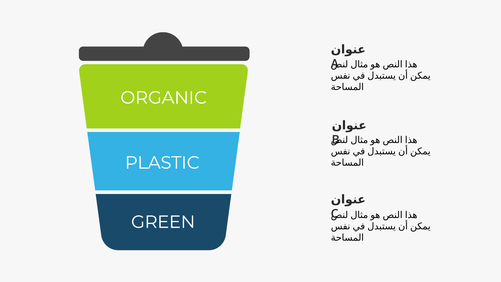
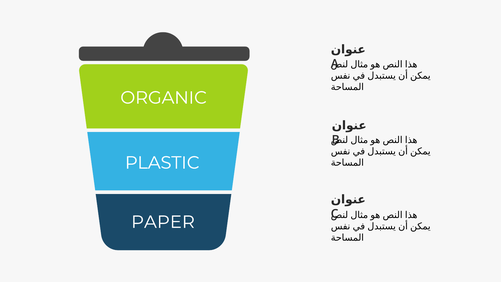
GREEN: GREEN -> PAPER (163, 222)
